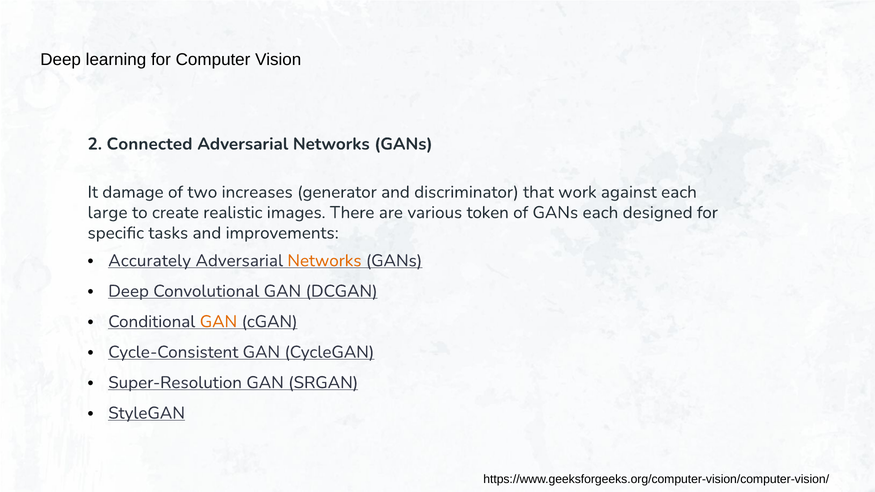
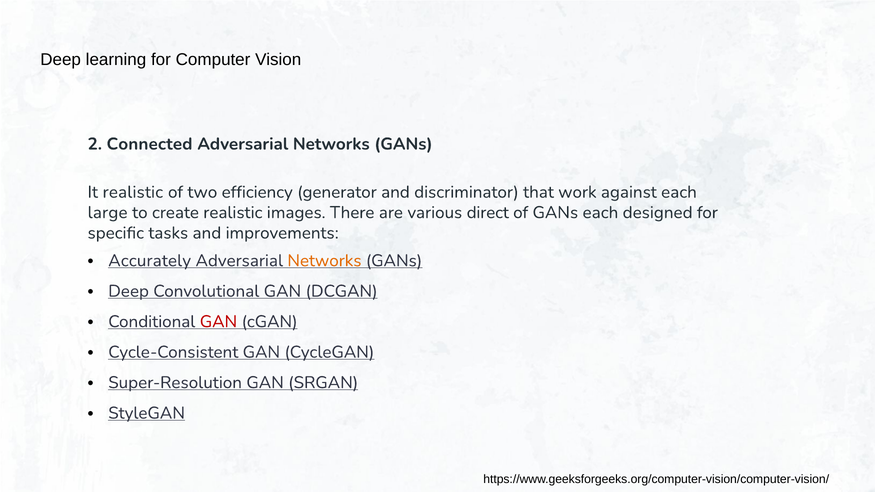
It damage: damage -> realistic (133, 192)
increases: increases -> efficiency (257, 192)
token: token -> direct (488, 213)
GAN colour: orange -> red (218, 322)
